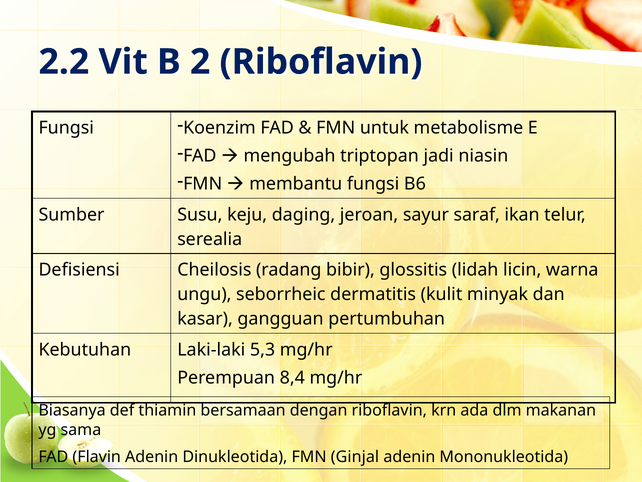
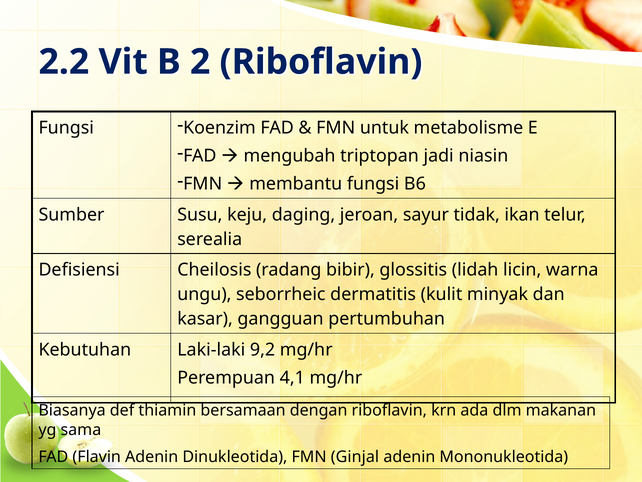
saraf: saraf -> tidak (477, 215)
5,3: 5,3 -> 9,2 (263, 349)
8,4: 8,4 -> 4,1 (292, 377)
